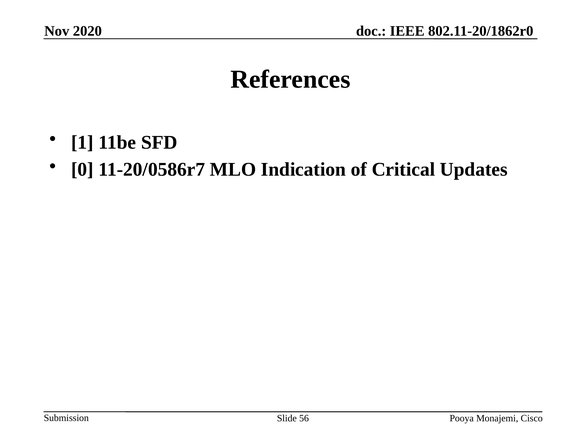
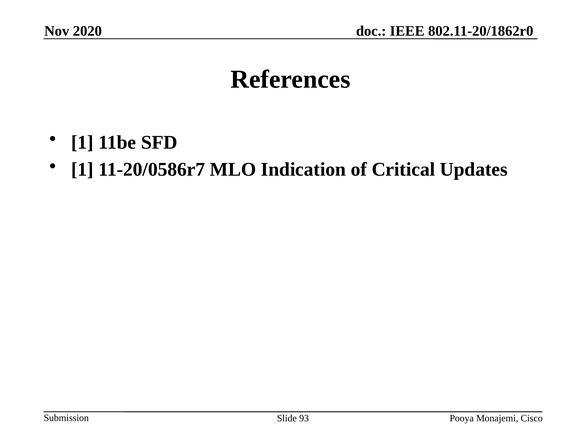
0: 0 -> 1 (82, 169)
56: 56 -> 93 (304, 418)
